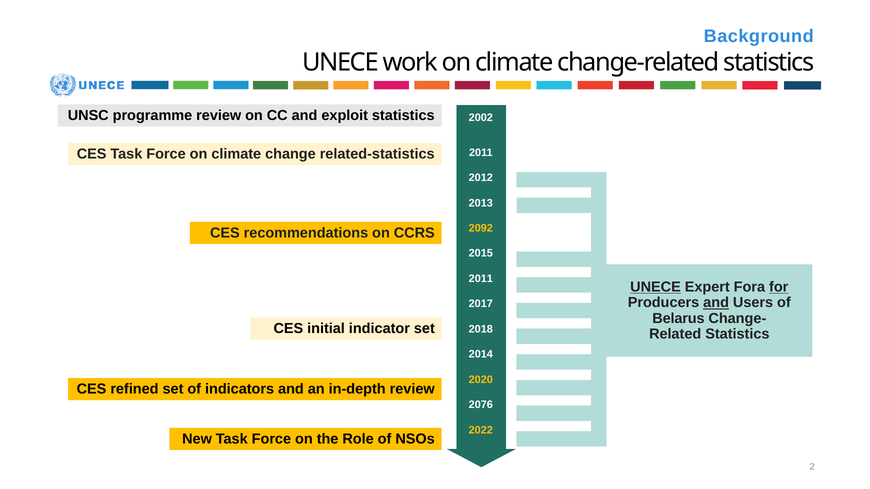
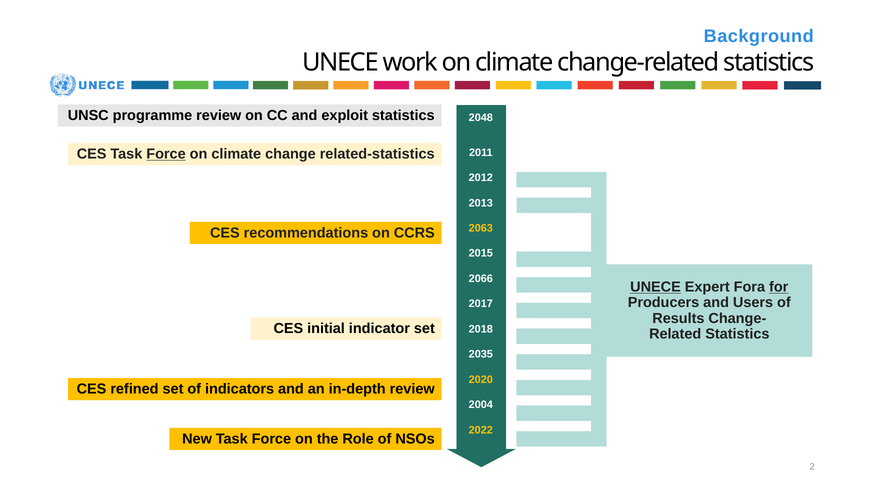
2002: 2002 -> 2048 (481, 118)
Force underline: none -> present (166, 154)
2092: 2092 -> 2063 (481, 228)
2011: 2011 -> 2066 (481, 279)
and underline: present -> none (716, 303)
Belarus: Belarus -> Results (678, 319)
2014: 2014 -> 2035 (481, 355)
2076: 2076 -> 2004 (481, 405)
